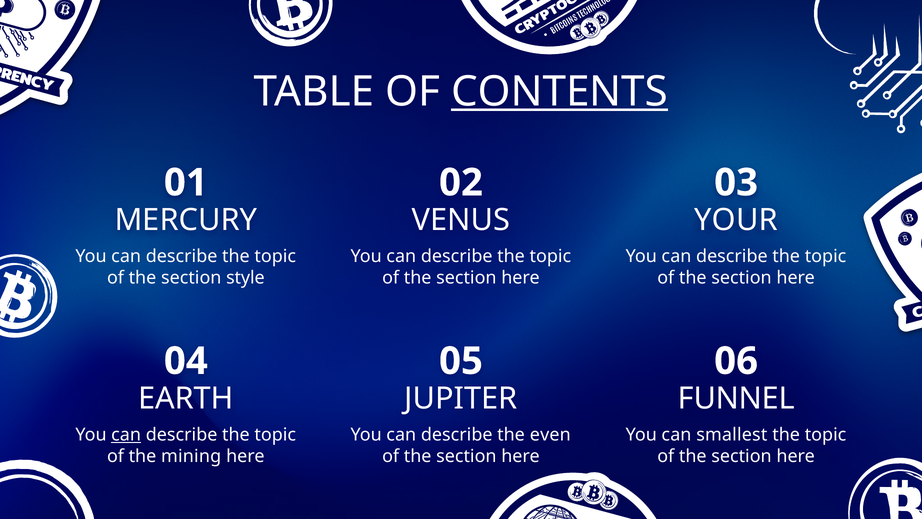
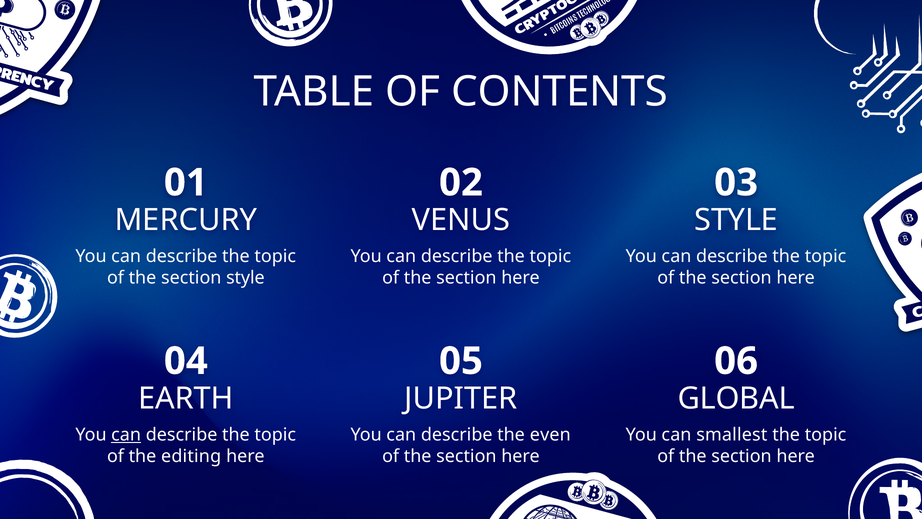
CONTENTS underline: present -> none (560, 92)
YOUR: YOUR -> STYLE (736, 220)
FUNNEL: FUNNEL -> GLOBAL (736, 398)
mining: mining -> editing (191, 456)
